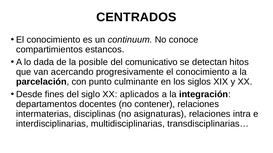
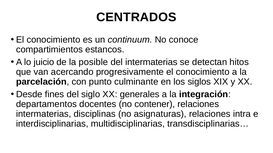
dada: dada -> juicio (44, 62)
del comunicativo: comunicativo -> intermaterias (151, 62)
aplicados: aplicados -> generales (140, 95)
